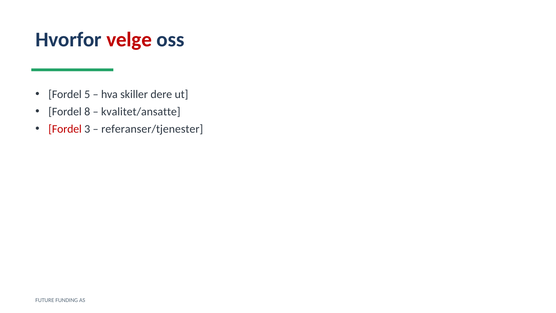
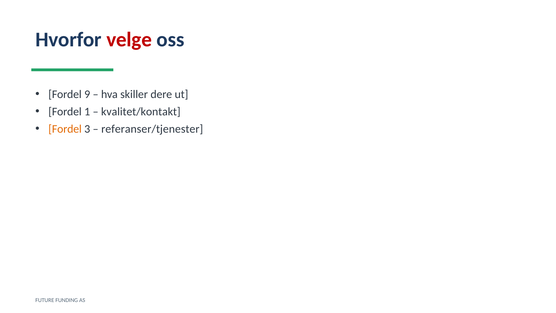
5: 5 -> 9 (87, 94)
8: 8 -> 1 (87, 112)
kvalitet/ansatte: kvalitet/ansatte -> kvalitet/kontakt (141, 112)
Fordel colour: red -> orange (65, 129)
